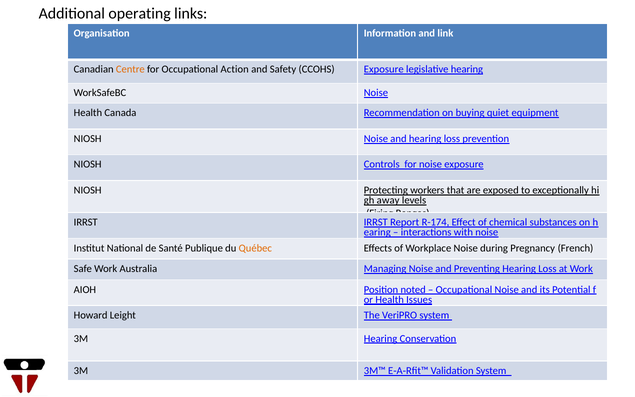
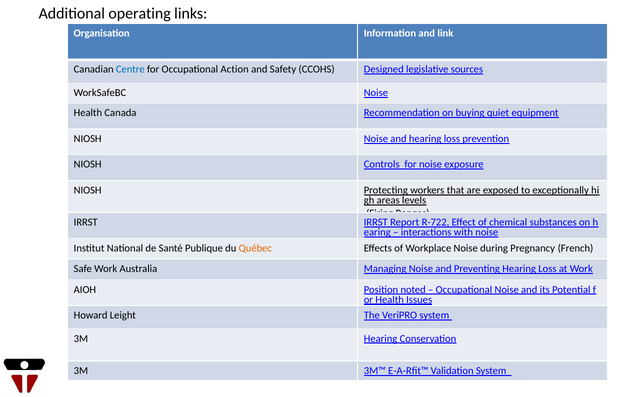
Centre colour: orange -> blue (130, 69)
CCOHS Exposure: Exposure -> Designed (384, 69)
legislative hearing: hearing -> sources (467, 69)
away: away -> areas (388, 200)
R-174: R-174 -> R-722 (435, 222)
